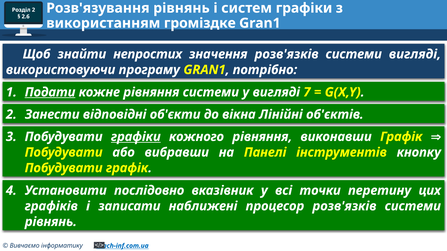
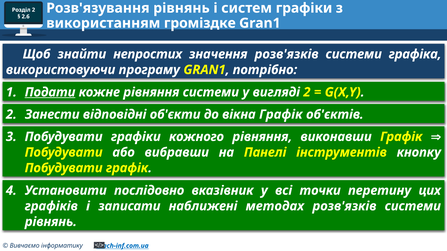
системи вигляді: вигляді -> графіка (415, 54)
вигляді 7: 7 -> 2 (307, 92)
вікна Лінійні: Лінійні -> Графік (281, 115)
графіки underline: present -> none (136, 137)
процесор: процесор -> методах (275, 206)
